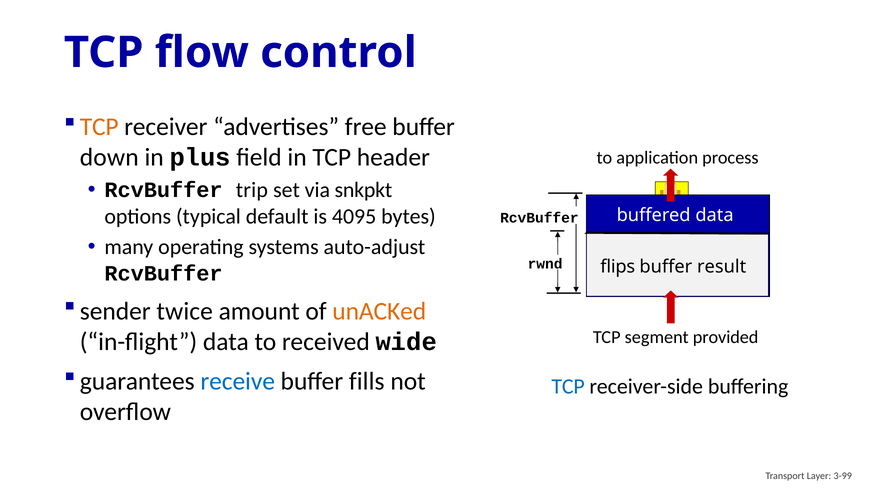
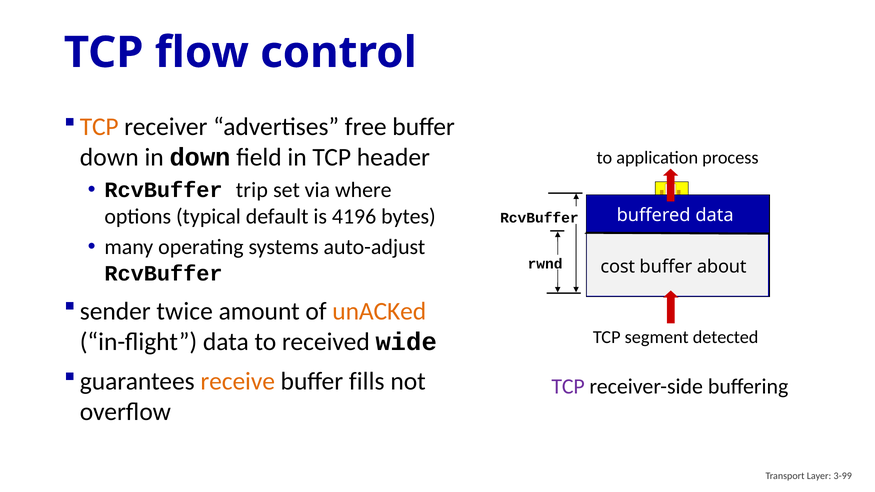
in plus: plus -> down (200, 158)
snkpkt: snkpkt -> where (363, 190)
4095: 4095 -> 4196 (354, 216)
flips: flips -> cost (618, 267)
result: result -> about (722, 267)
provided: provided -> detected (726, 337)
receive colour: blue -> orange (238, 382)
TCP colour: blue -> purple (568, 387)
